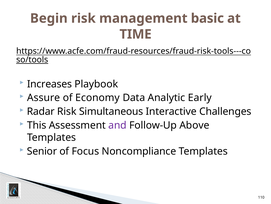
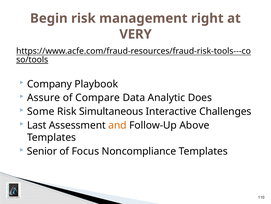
basic: basic -> right (207, 18)
TIME: TIME -> VERY (136, 34)
Increases: Increases -> Company (49, 84)
Economy: Economy -> Compare (98, 97)
Early: Early -> Does (200, 97)
Radar: Radar -> Some (41, 111)
This: This -> Last (37, 125)
and colour: purple -> orange (118, 125)
